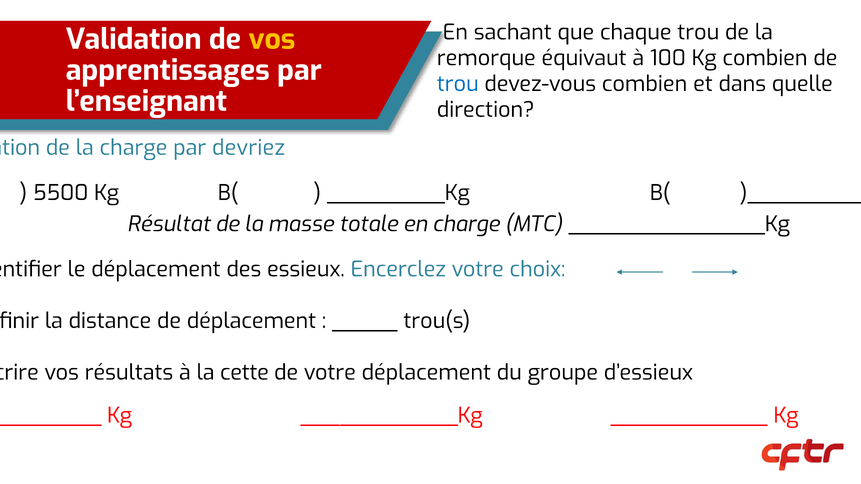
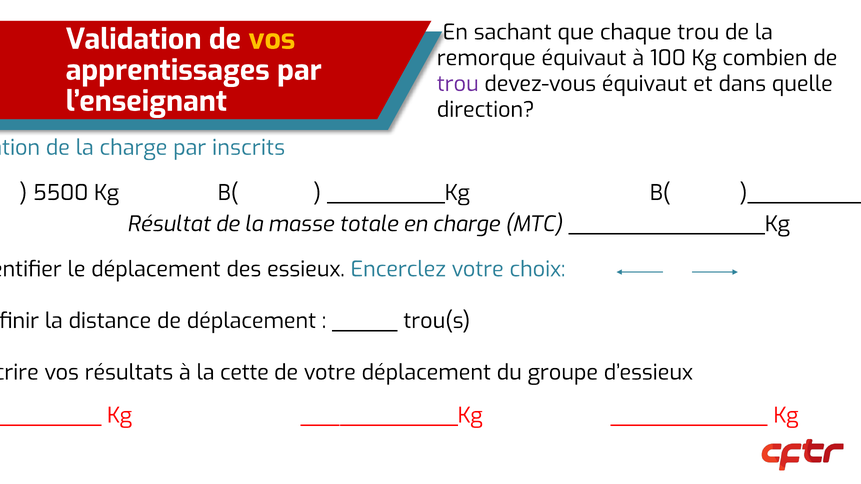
trou colour: blue -> purple (458, 84)
devez-vous combien: combien -> équivaut (645, 84)
devriez: devriez -> inscrits (249, 148)
